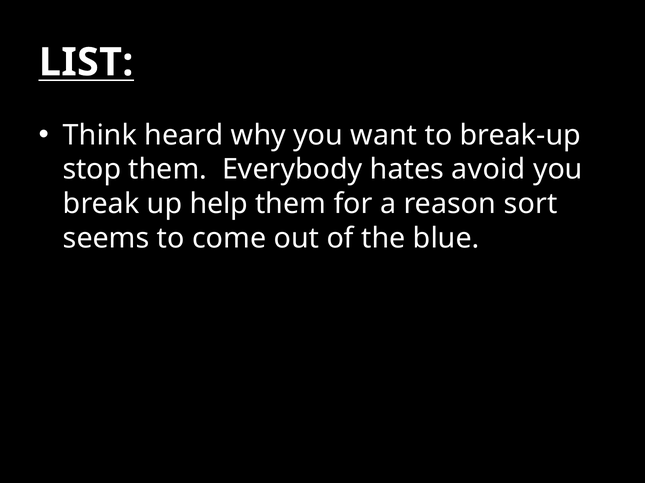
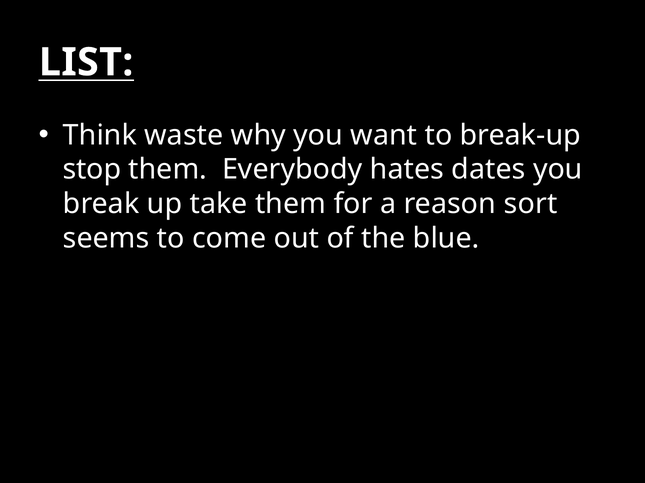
heard: heard -> waste (184, 135)
avoid: avoid -> dates (488, 170)
help: help -> take (219, 204)
